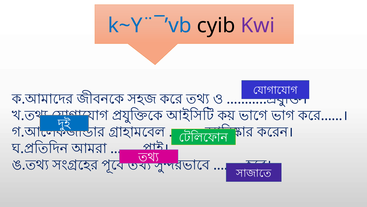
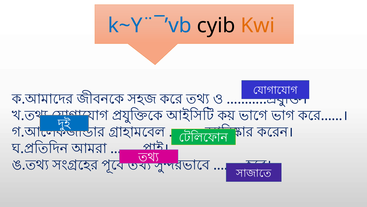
Kwi colour: purple -> orange (258, 26)
